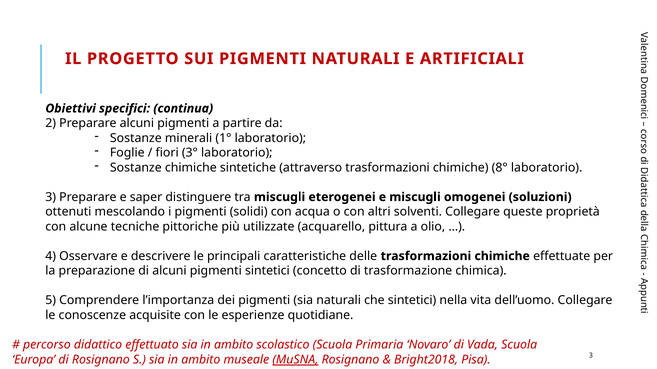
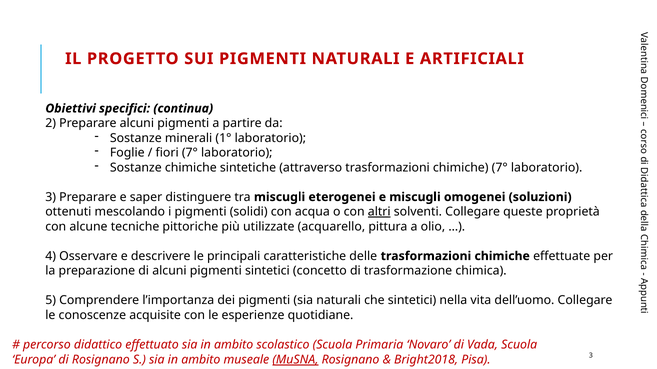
fiori 3°: 3° -> 7° (190, 153)
chimiche 8°: 8° -> 7° (500, 168)
altri underline: none -> present (379, 212)
